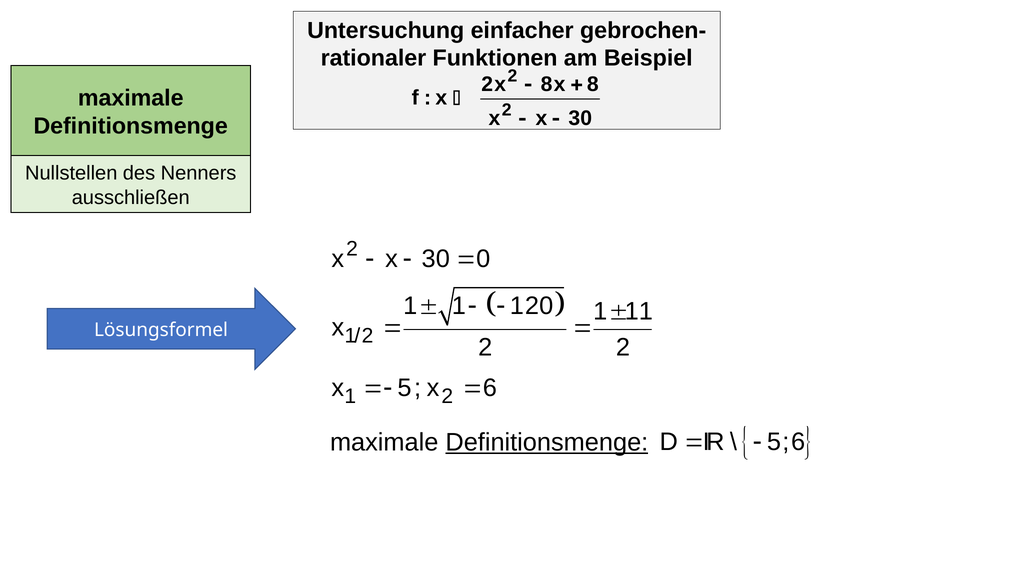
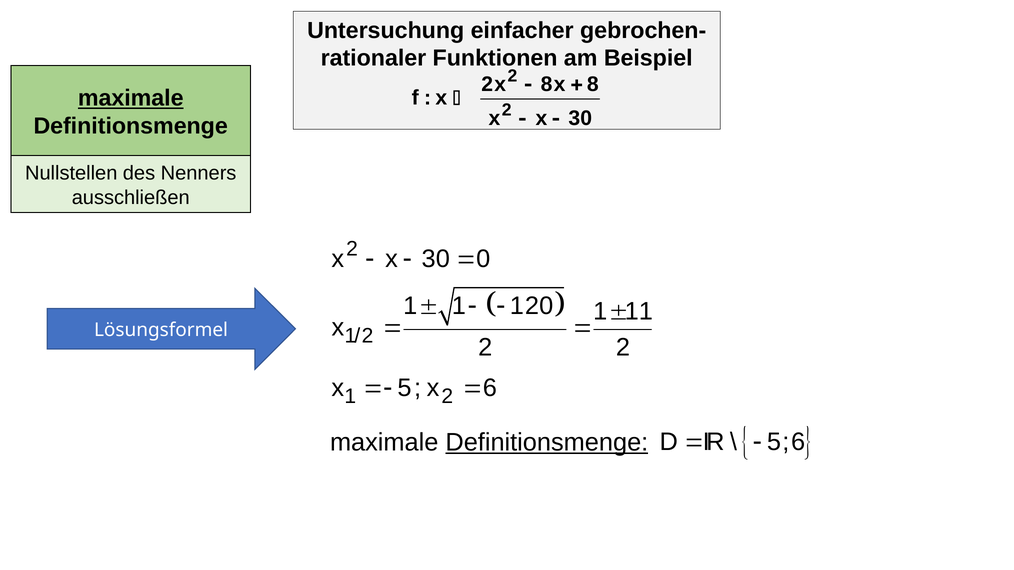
maximale underline: none -> present (131, 98)
